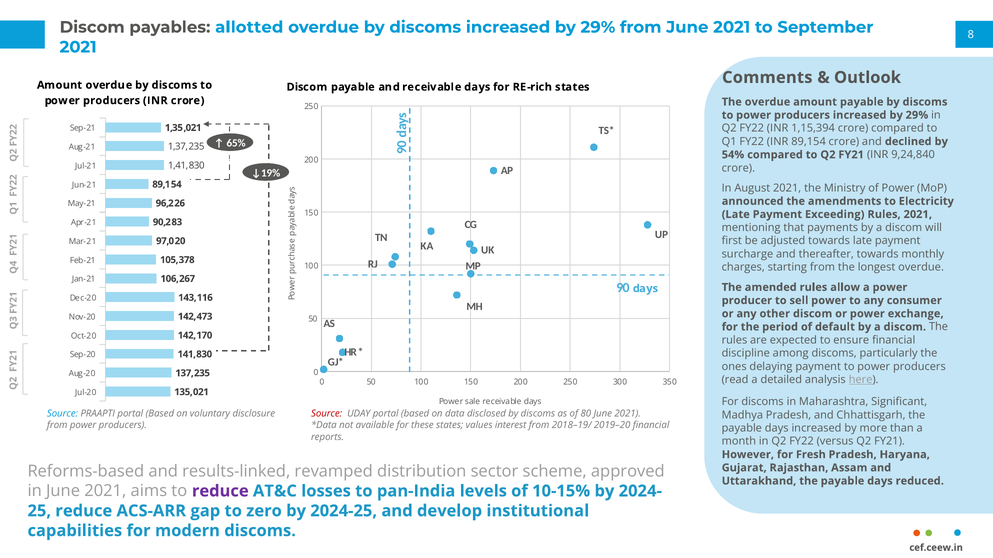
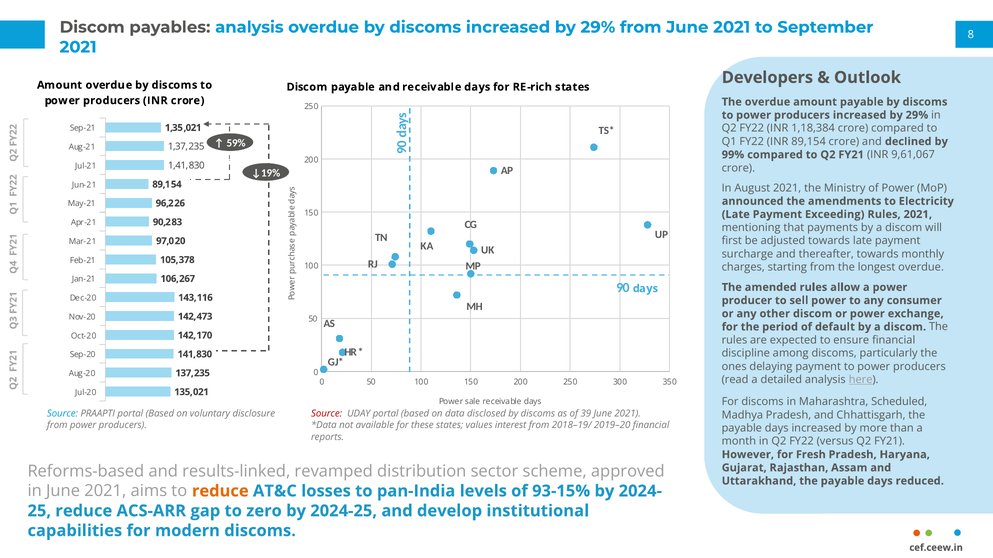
payables allotted: allotted -> analysis (249, 27)
Comments: Comments -> Developers (767, 78)
1,15,394: 1,15,394 -> 1,18,384 (813, 128)
65%: 65% -> 59% (236, 143)
54%: 54% -> 99% (733, 155)
9,24,840: 9,24,840 -> 9,61,067 (913, 155)
Significant: Significant -> Scheduled (899, 402)
80: 80 -> 39 (586, 414)
reduce colour: purple -> orange (220, 492)
10-15%: 10-15% -> 93-15% (561, 492)
